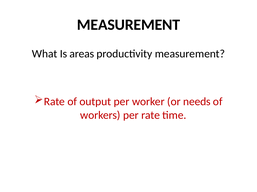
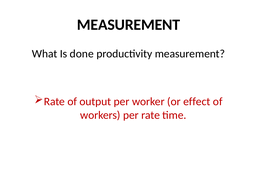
areas: areas -> done (82, 54)
needs: needs -> effect (197, 102)
